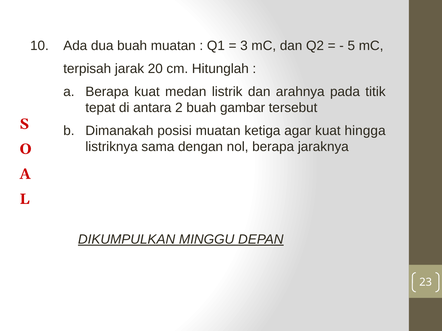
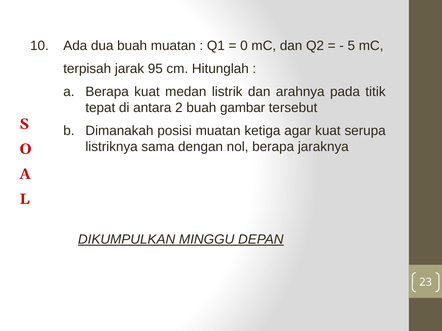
3: 3 -> 0 (244, 46)
20: 20 -> 95 (155, 69)
hingga: hingga -> serupa (365, 131)
